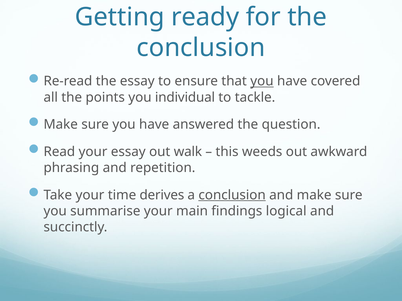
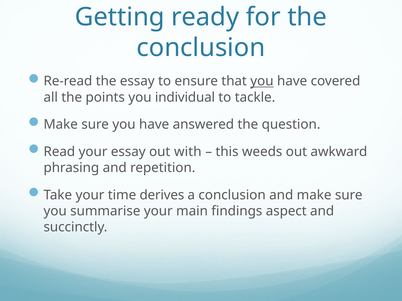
walk: walk -> with (188, 152)
conclusion underline: present -> none (232, 195)
logical: logical -> aspect (286, 211)
